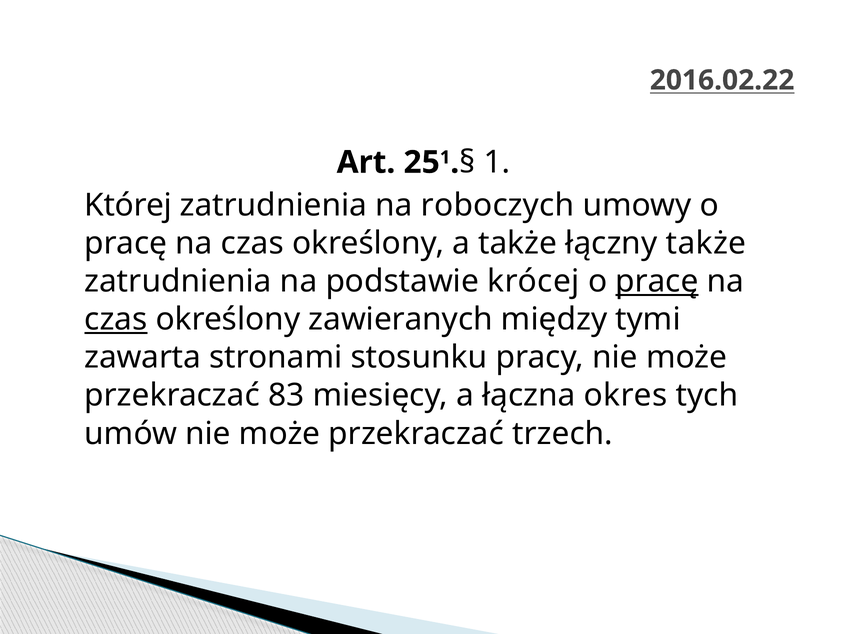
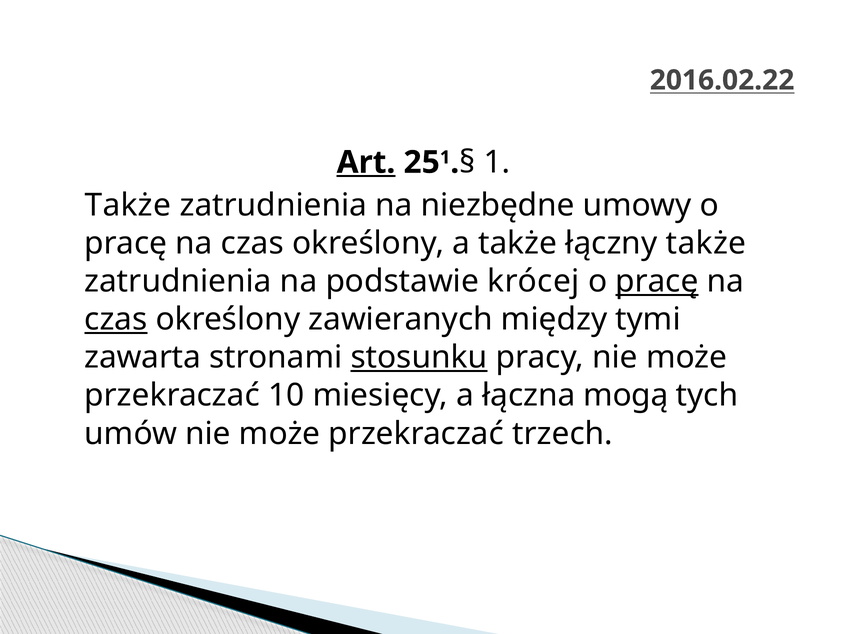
Art underline: none -> present (366, 162)
Której: Której -> Także (128, 205)
roboczych: roboczych -> niezbędne (498, 205)
stosunku underline: none -> present (419, 357)
83: 83 -> 10 (286, 395)
okres: okres -> mogą (626, 395)
